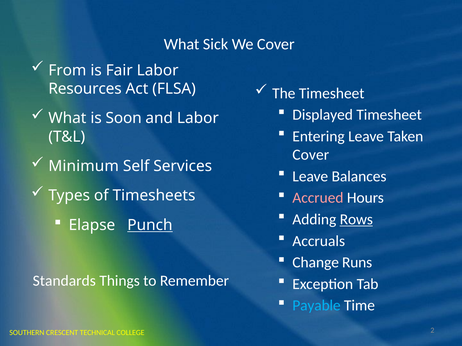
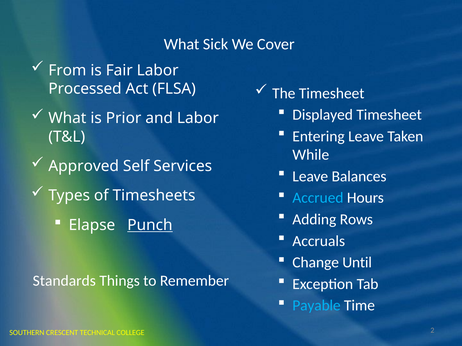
Resources: Resources -> Processed (85, 89)
Soon: Soon -> Prior (124, 118)
Cover: Cover -> While (311, 155)
Minimum: Minimum -> Approved (84, 166)
Accrued colour: pink -> light blue (318, 198)
Rows underline: present -> none (356, 220)
Runs: Runs -> Until (357, 263)
